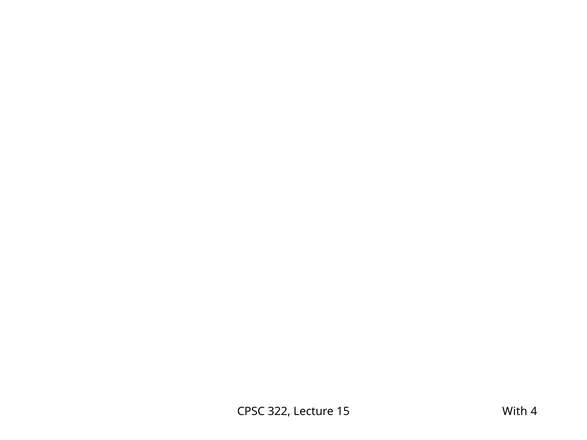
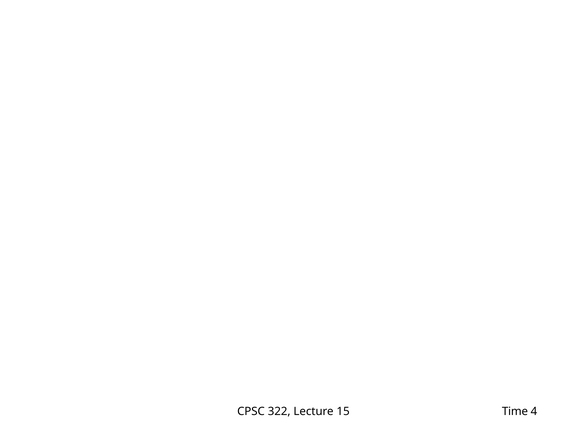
With: With -> Time (515, 412)
